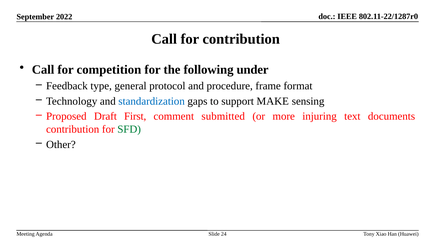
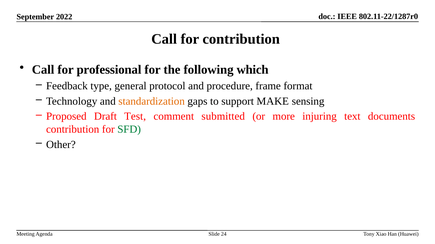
competition: competition -> professional (109, 70)
under: under -> which (253, 70)
standardization colour: blue -> orange (152, 101)
First: First -> Test (135, 117)
